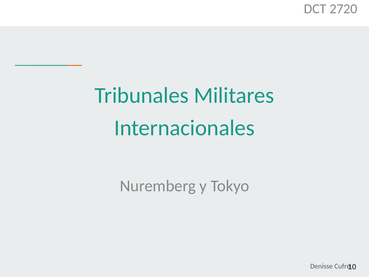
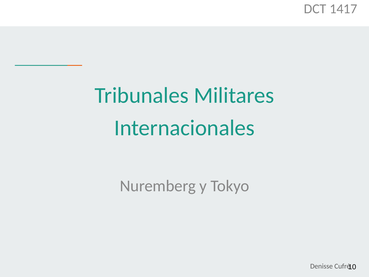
2720: 2720 -> 1417 (343, 9)
